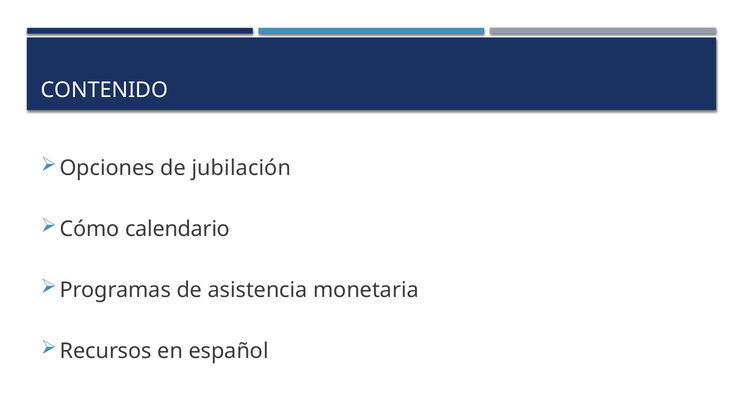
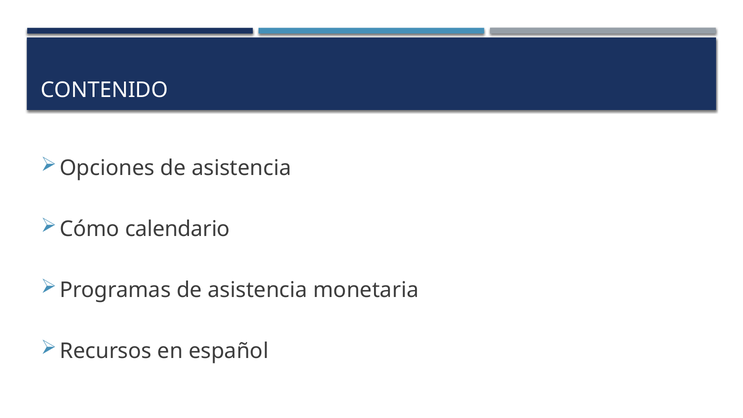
Opciones de jubilación: jubilación -> asistencia (241, 168)
